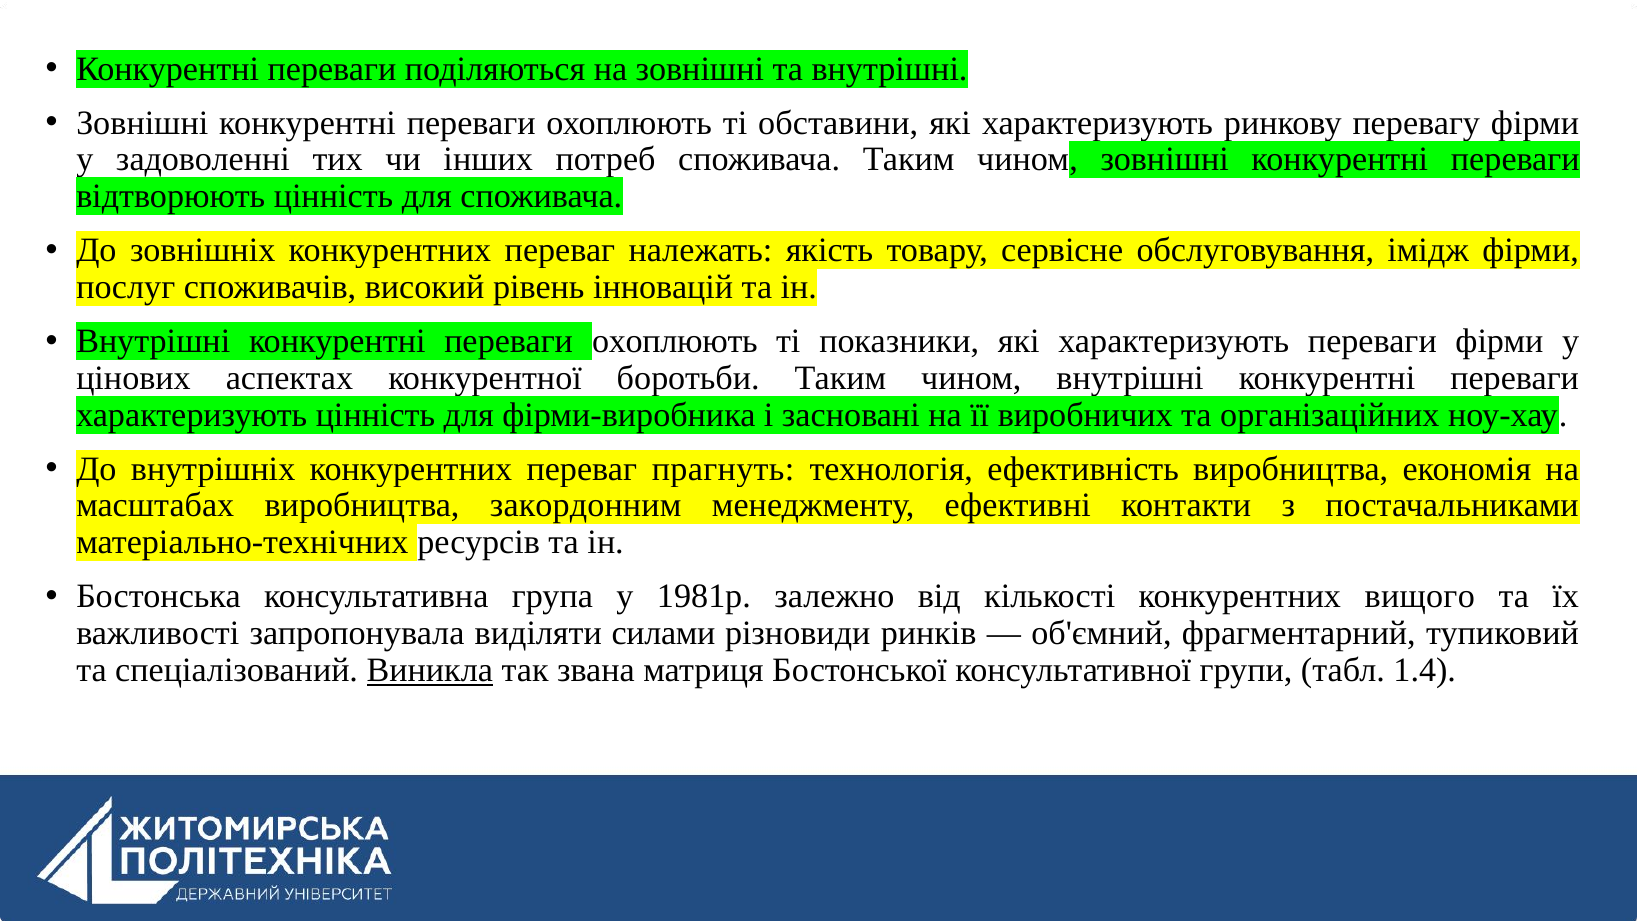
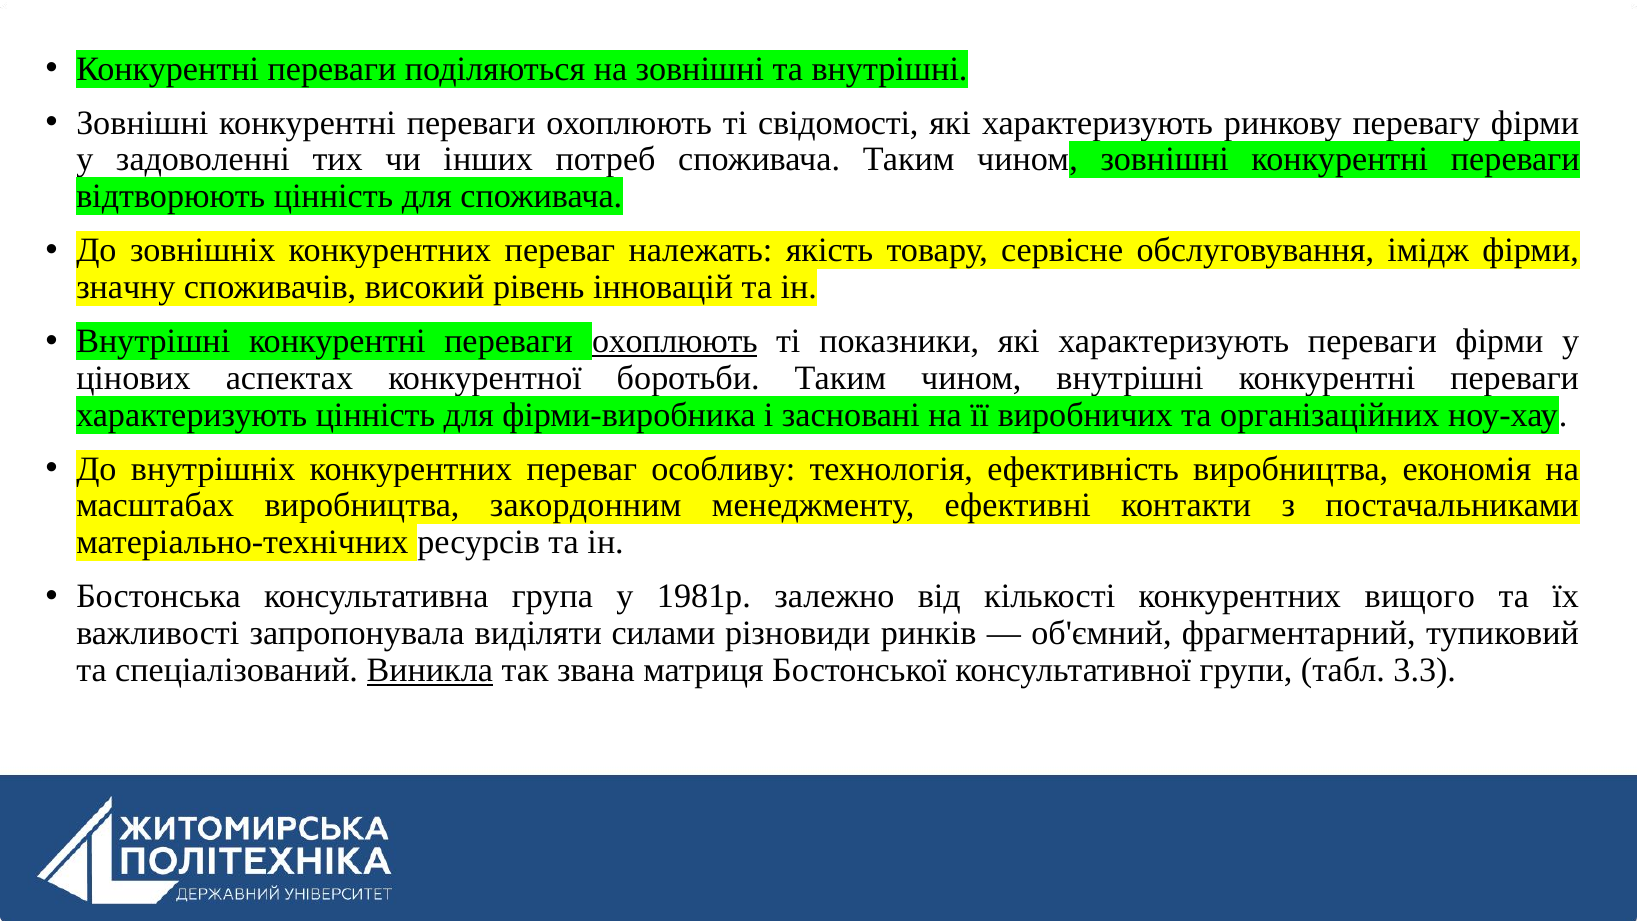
обставини: обставини -> свідомості (838, 123)
послуг: послуг -> значну (126, 287)
охоплюють underline: none -> present (675, 341)
прагнуть: прагнуть -> особливу (723, 469)
1.4: 1.4 -> 3.3 (1425, 670)
